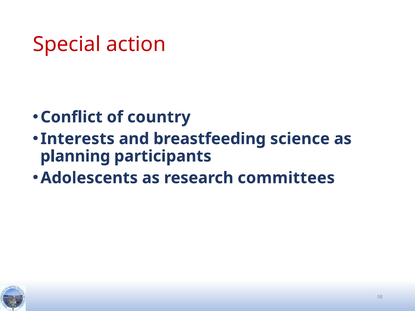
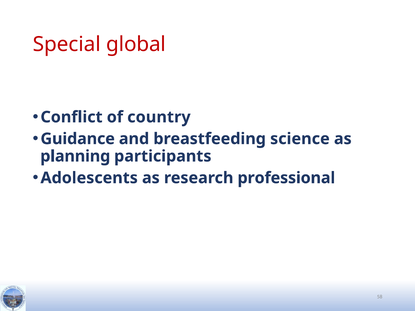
action: action -> global (136, 44)
Interests: Interests -> Guidance (78, 139)
committees: committees -> professional (286, 178)
